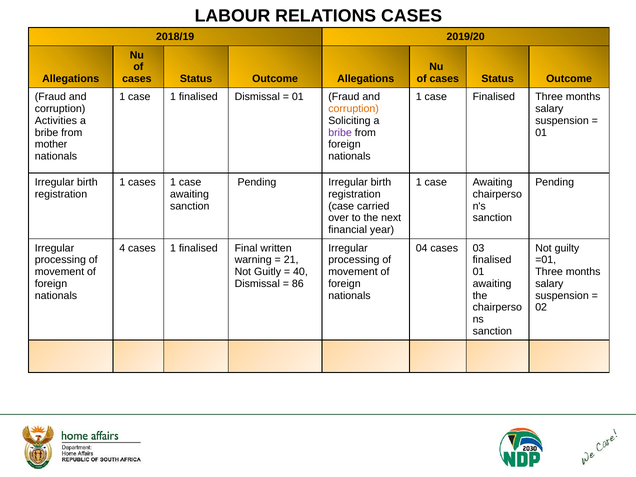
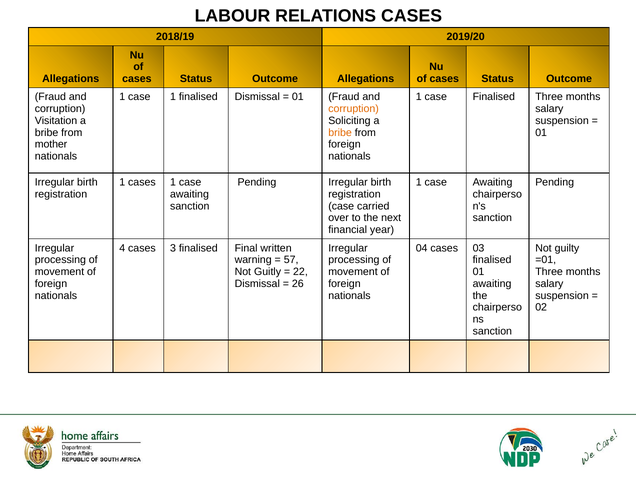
Activities: Activities -> Visitation (56, 121)
bribe colour: purple -> orange (340, 133)
4 cases 1: 1 -> 3 (173, 248)
21: 21 -> 57 (291, 260)
40: 40 -> 22 (300, 272)
86: 86 -> 26 (298, 284)
